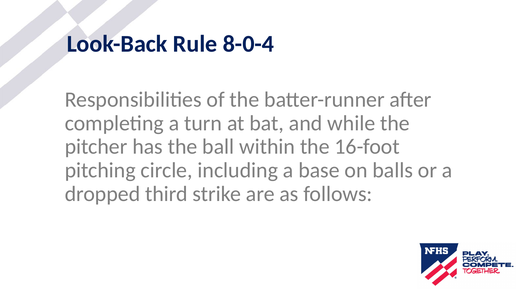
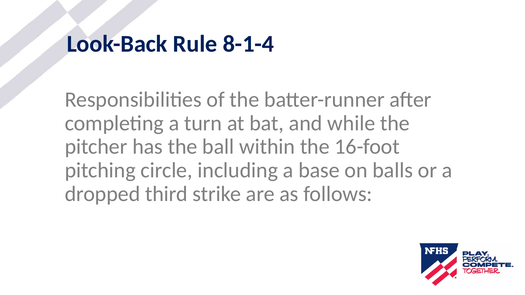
8-0-4: 8-0-4 -> 8-1-4 (248, 44)
